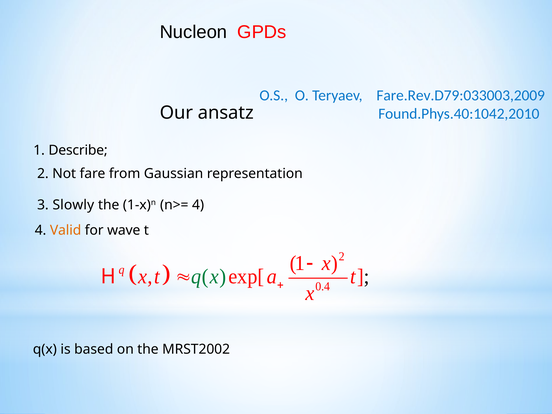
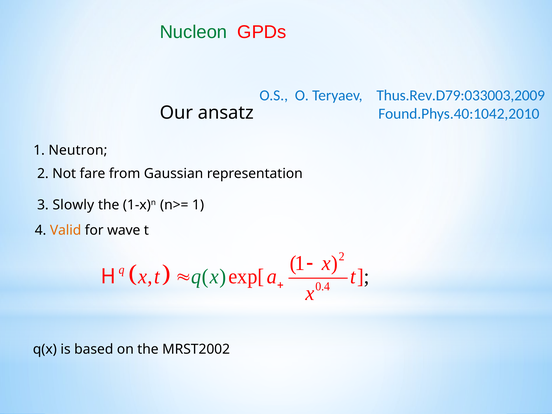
Nucleon colour: black -> green (193, 32)
Fare.Rev.D79:033003,2009: Fare.Rev.D79:033003,2009 -> Thus.Rev.D79:033003,2009 (461, 95)
Describe: Describe -> Neutron (78, 150)
n>= 4: 4 -> 1 (198, 205)
